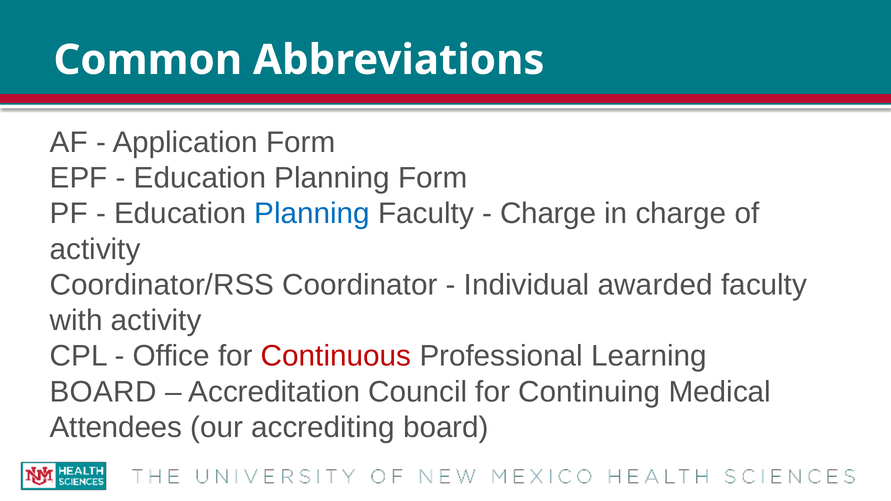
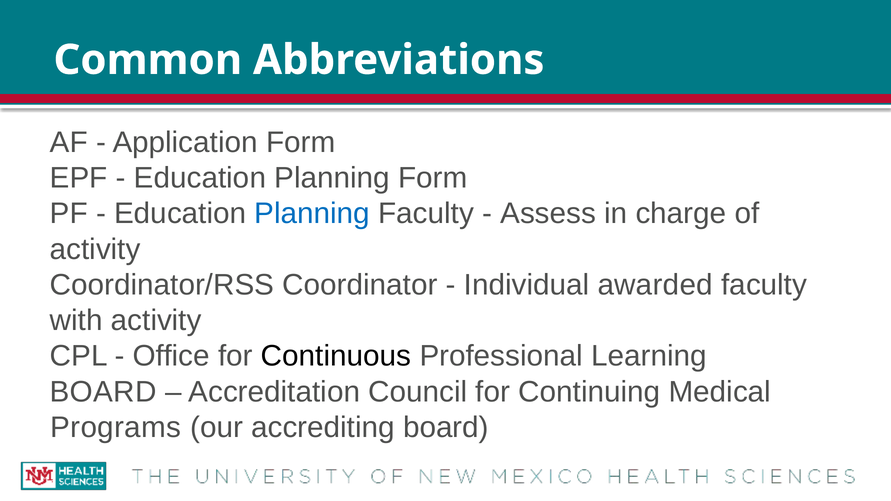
Charge: Charge -> Assess (548, 214)
Continuous colour: red -> black (336, 356)
Attendees: Attendees -> Programs (116, 428)
